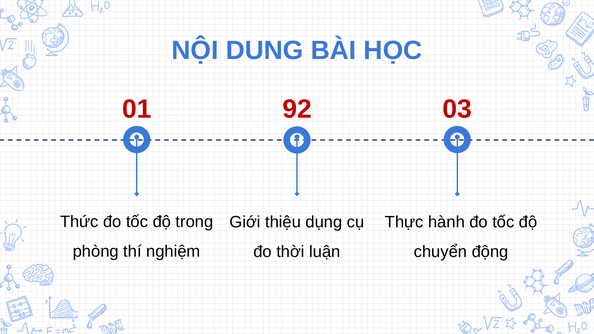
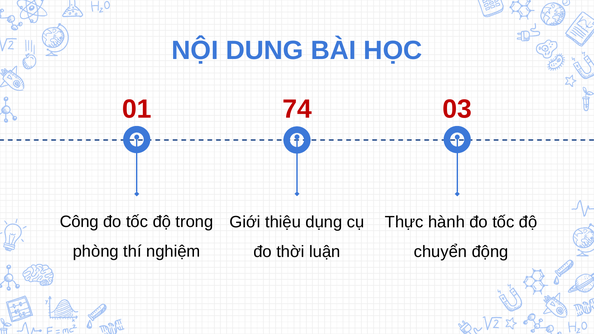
92: 92 -> 74 (297, 109)
Thức: Thức -> Công (79, 222)
